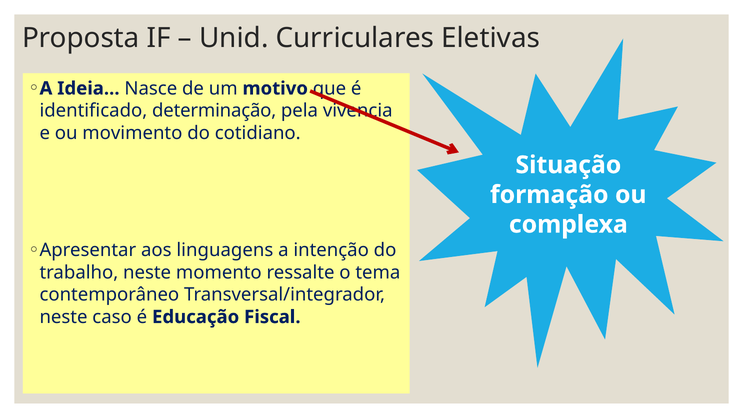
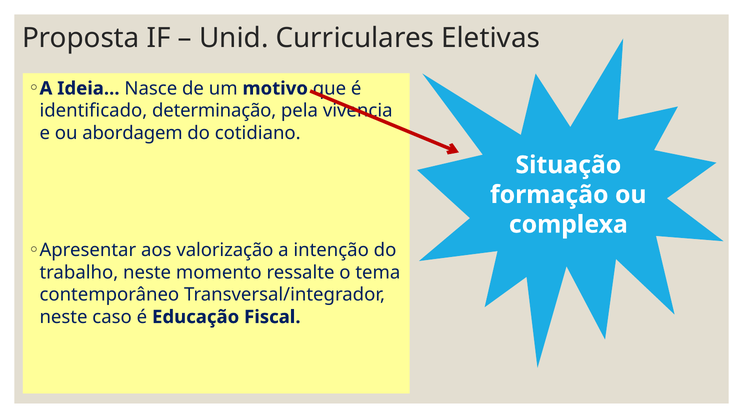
movimento: movimento -> abordagem (132, 133)
linguagens: linguagens -> valorização (225, 250)
